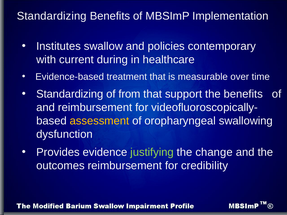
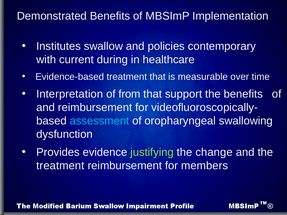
Standardizing: Standardizing -> Demonstrated (52, 16)
Standardizing: Standardizing -> Interpretation (70, 94)
assessment colour: yellow -> light blue (99, 121)
outcomes: outcomes -> treatment (60, 166)
credibility: credibility -> members (205, 166)
